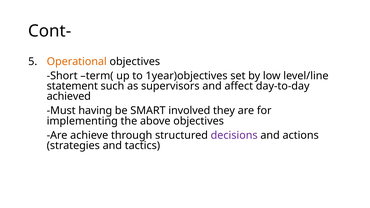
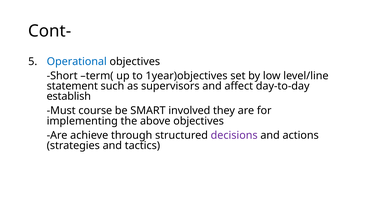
Operational colour: orange -> blue (77, 62)
achieved: achieved -> establish (69, 96)
having: having -> course (95, 111)
